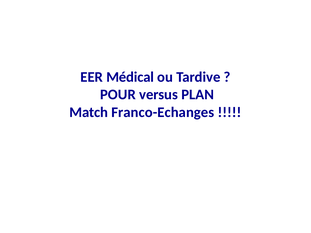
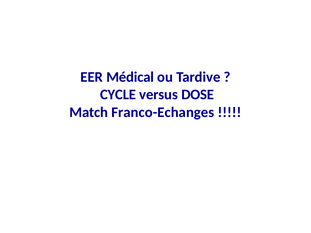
POUR: POUR -> CYCLE (118, 95)
PLAN: PLAN -> DOSE (198, 95)
